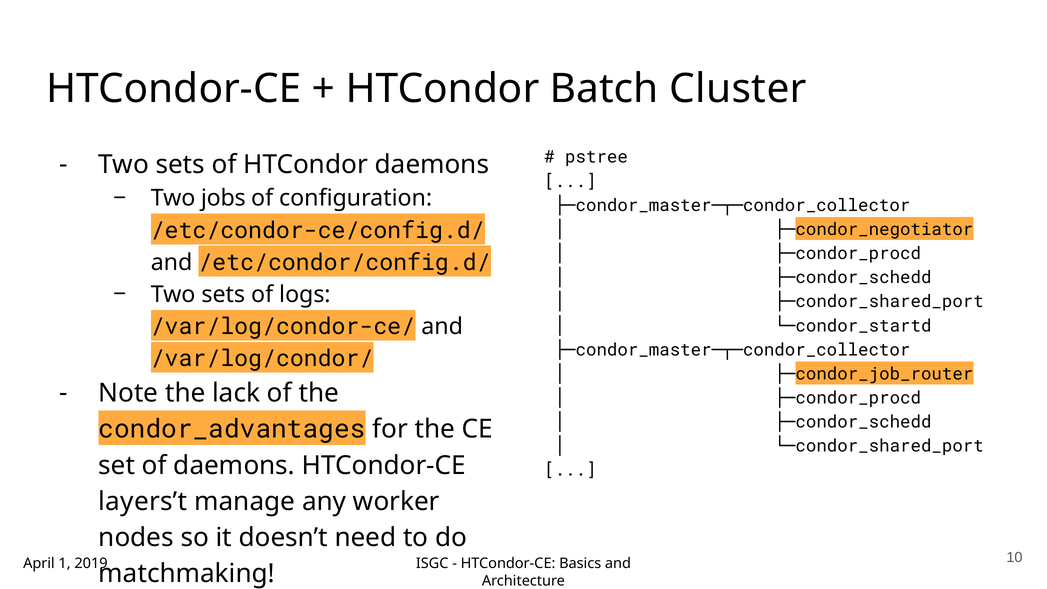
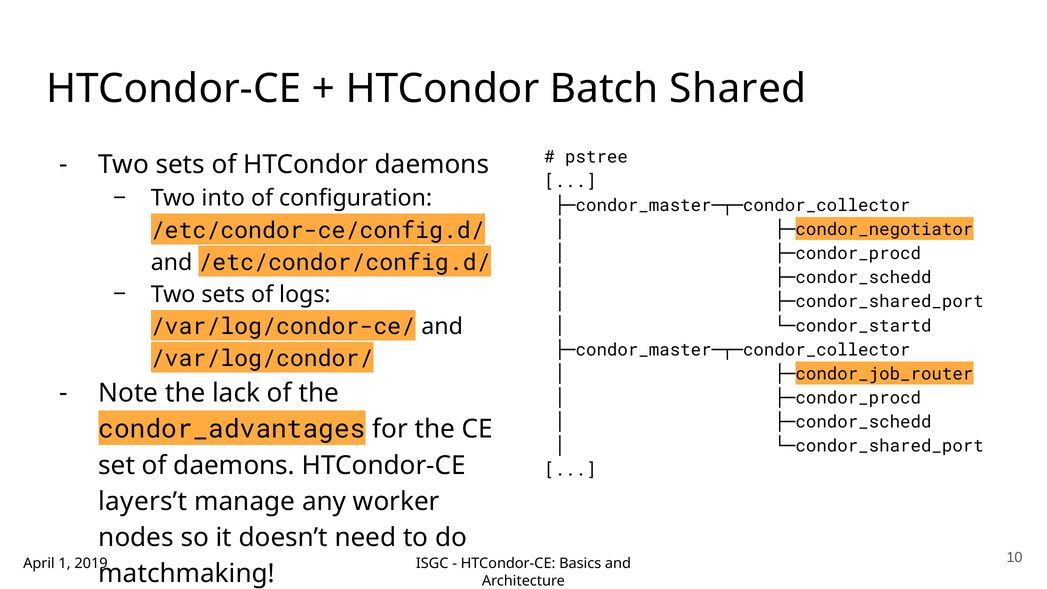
Cluster: Cluster -> Shared (738, 89)
jobs: jobs -> into (223, 198)
